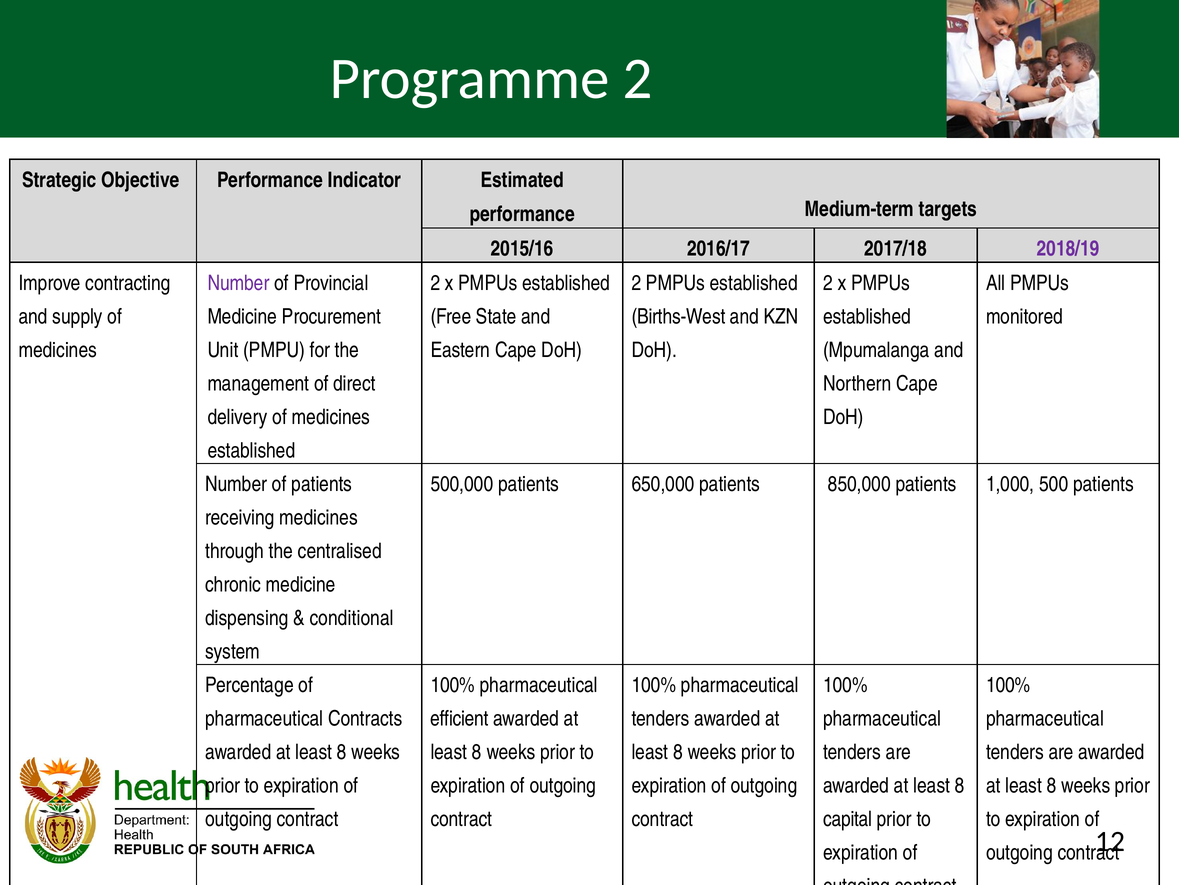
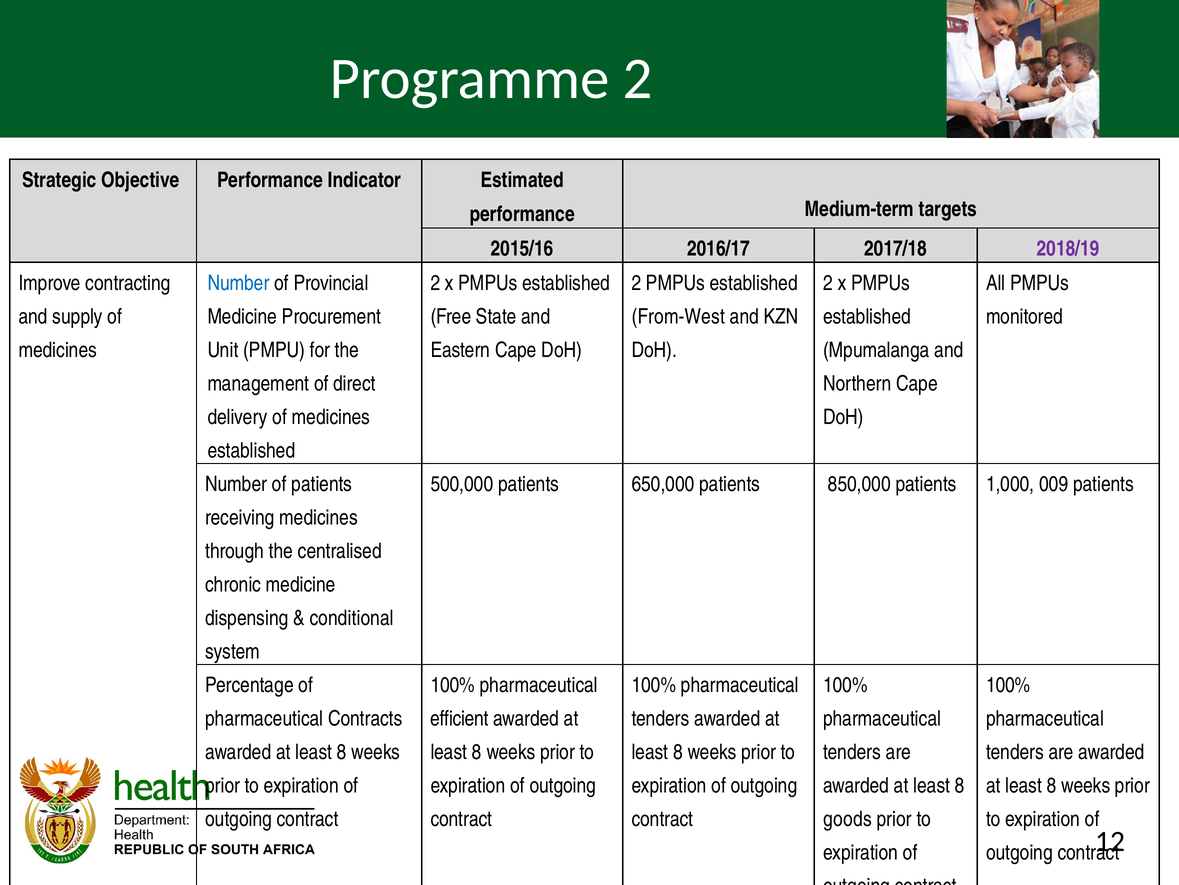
Number colour: purple -> blue (239, 283)
Births-West: Births-West -> From-West (678, 316)
500: 500 -> 009 (1054, 484)
capital: capital -> goods (848, 818)
